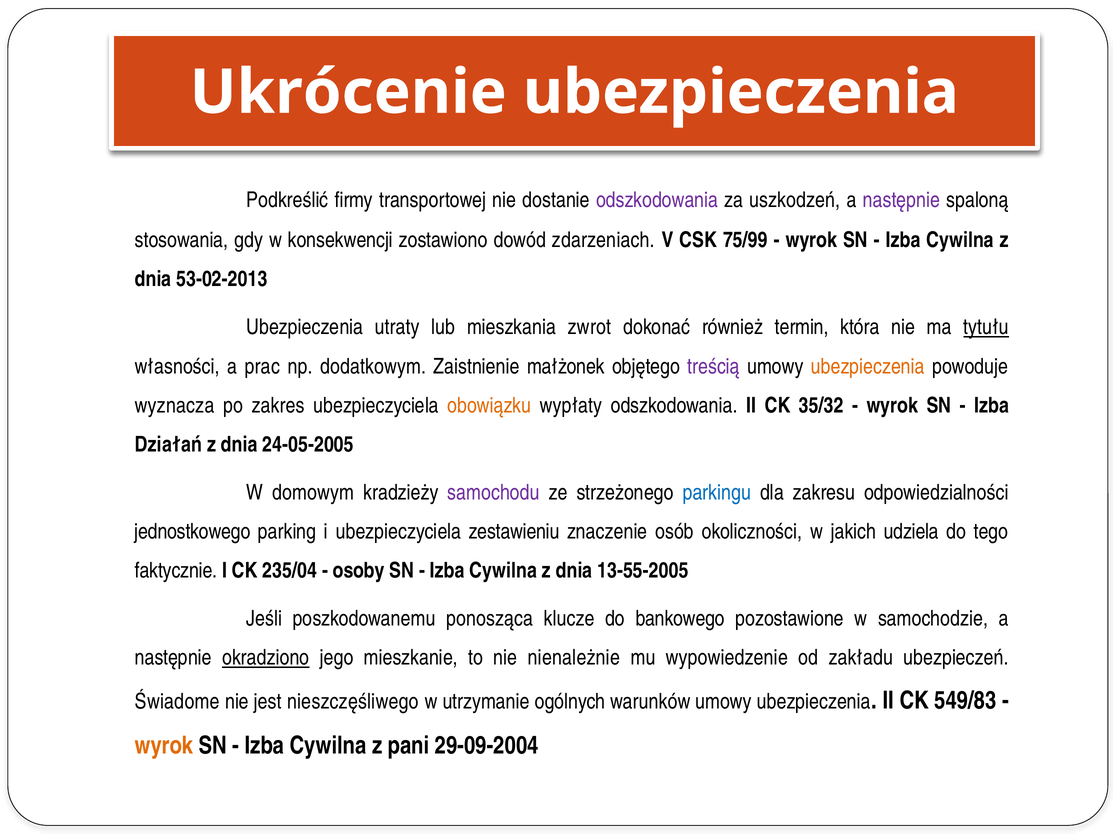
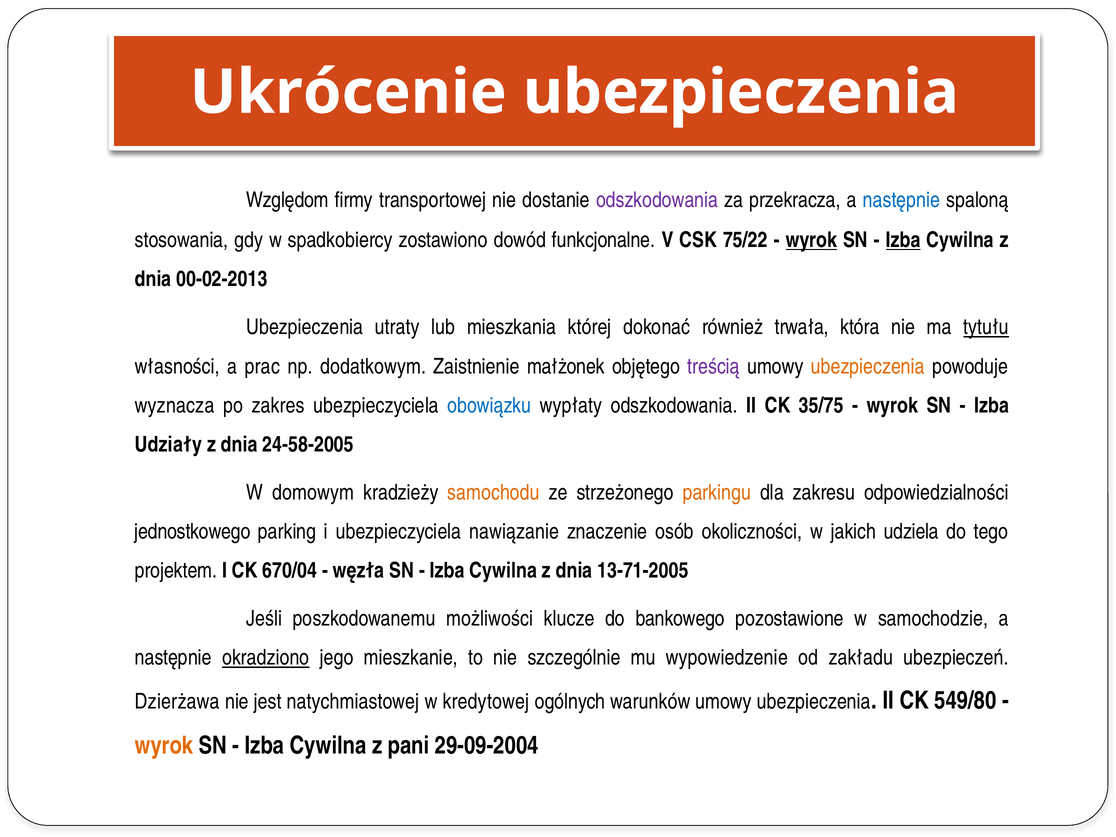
Podkreślić: Podkreślić -> Względom (287, 200)
uszkodzeń: uszkodzeń -> przekracza (795, 200)
następnie colour: purple -> blue (901, 200)
konsekwencji: konsekwencji -> spadkobiercy (340, 240)
zdarzeniach: zdarzeniach -> funkcjonalne (604, 240)
75/99: 75/99 -> 75/22 (745, 240)
wyrok underline: none -> present (811, 240)
Izba underline: none -> present (903, 240)
53-02-2013: 53-02-2013 -> 00-02-2013 (222, 279)
zwrot: zwrot -> której (590, 327)
termin: termin -> trwała (802, 327)
obowiązku colour: orange -> blue (489, 405)
35/32: 35/32 -> 35/75 (821, 405)
Działań: Działań -> Udziały (168, 445)
24-05-2005: 24-05-2005 -> 24-58-2005 (308, 445)
samochodu colour: purple -> orange (494, 493)
parkingu colour: blue -> orange (717, 493)
zestawieniu: zestawieniu -> nawiązanie (514, 532)
faktycznie: faktycznie -> projektem (176, 571)
235/04: 235/04 -> 670/04 (290, 571)
osoby: osoby -> węzła (359, 571)
13-55-2005: 13-55-2005 -> 13-71-2005 (643, 571)
ponosząca: ponosząca -> możliwości (490, 619)
nienależnie: nienależnie -> szczególnie (574, 658)
Świadome: Świadome -> Dzierżawa (177, 702)
nieszczęśliwego: nieszczęśliwego -> natychmiastowej (353, 702)
utrzymanie: utrzymanie -> kredytowej (486, 702)
549/83: 549/83 -> 549/80 (965, 701)
